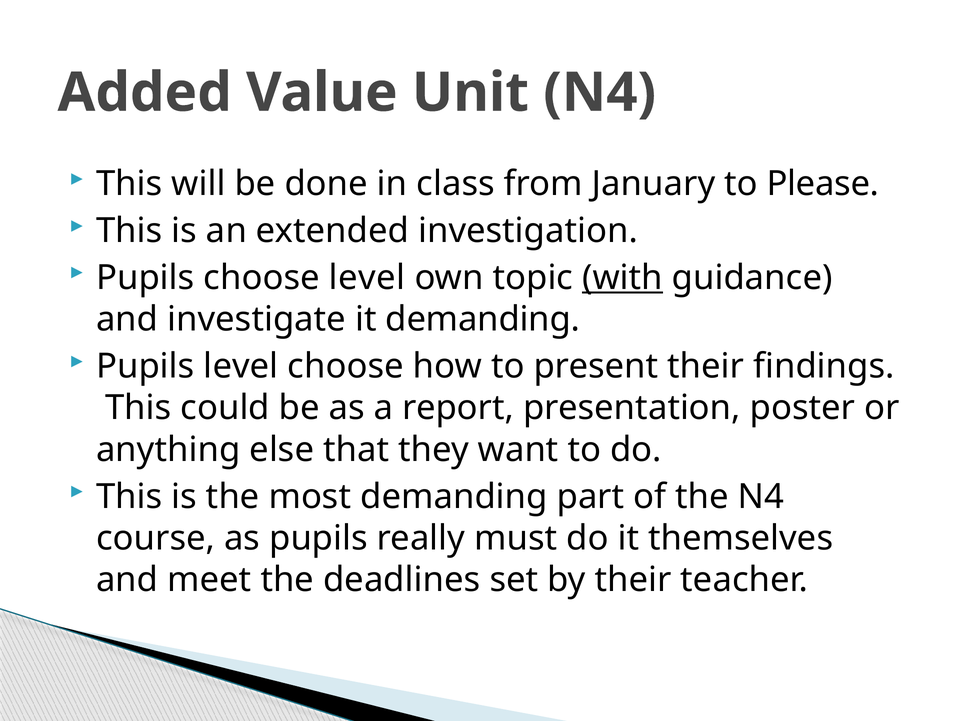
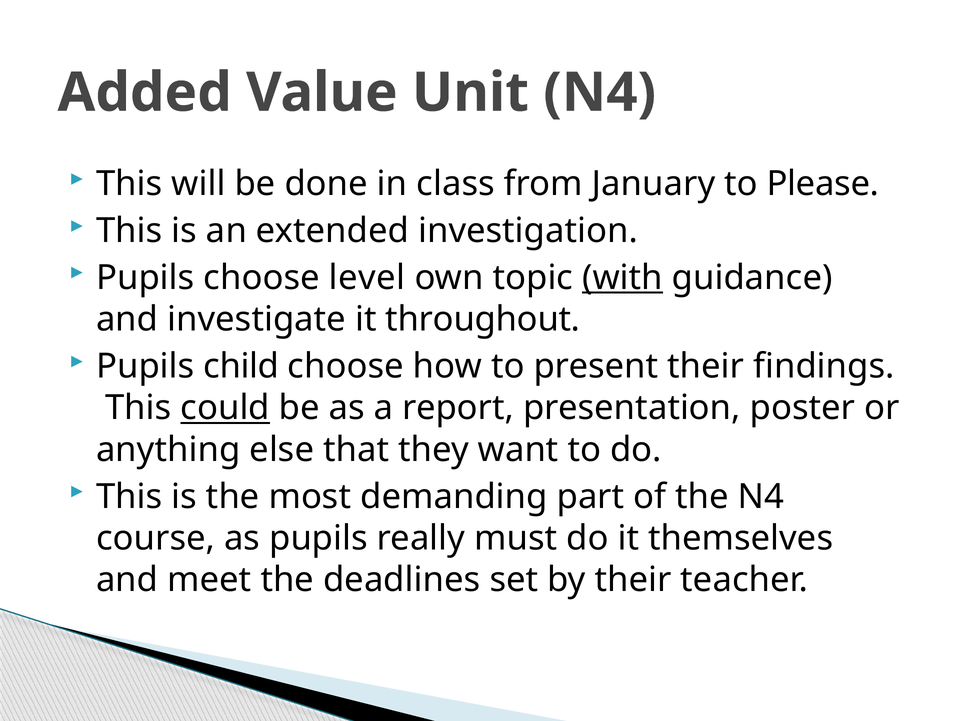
it demanding: demanding -> throughout (483, 319)
Pupils level: level -> child (241, 366)
could underline: none -> present (225, 408)
